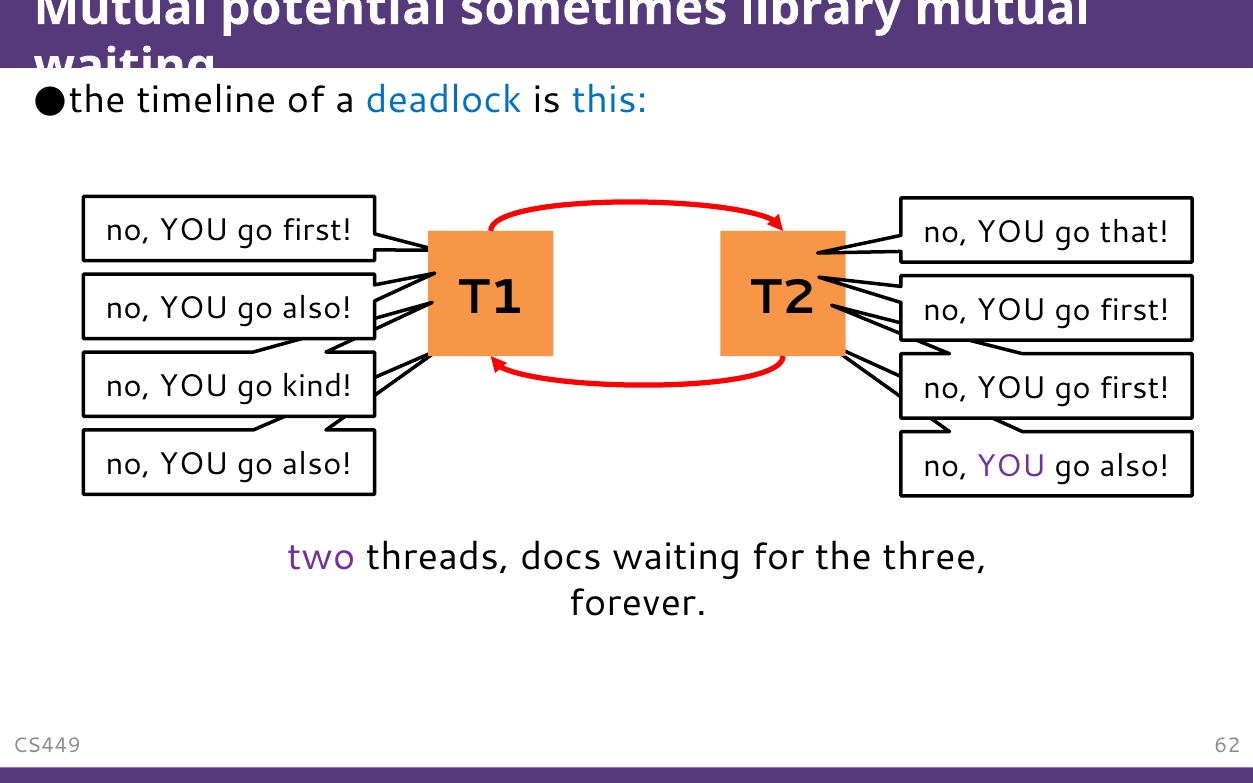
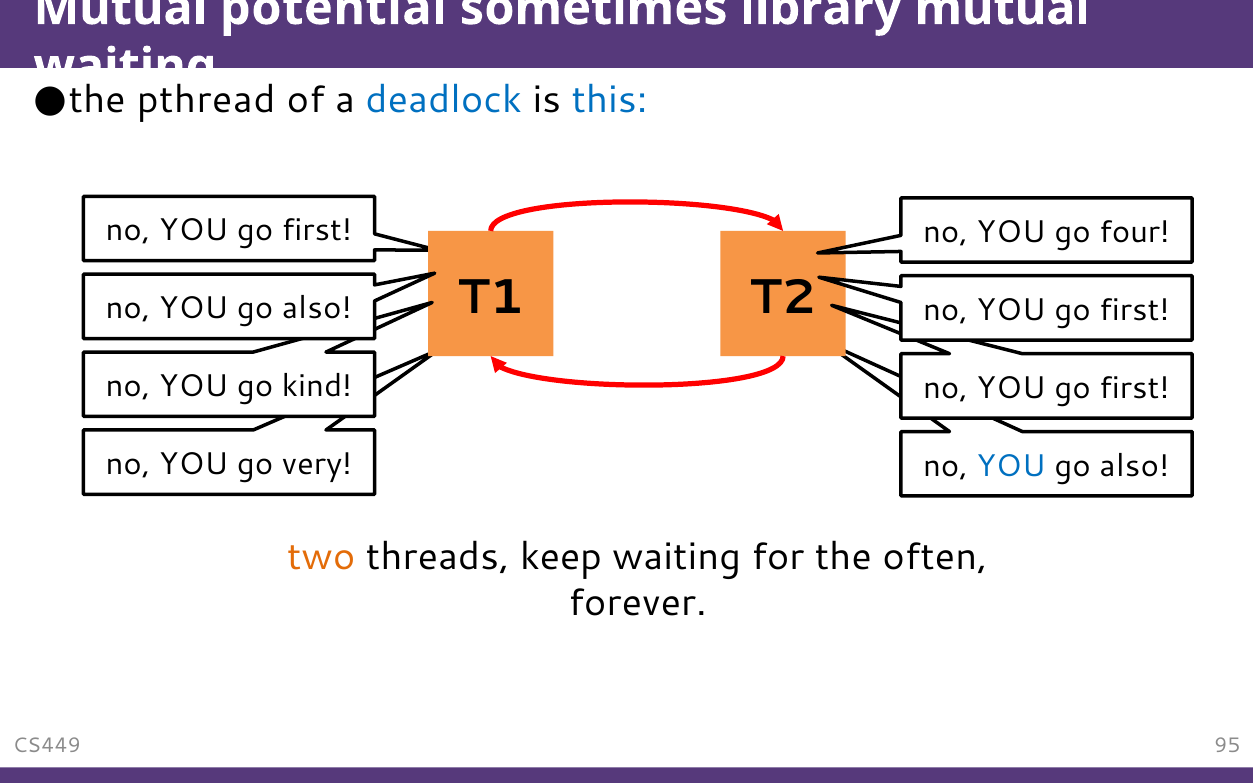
timeline: timeline -> pthread (206, 100)
that: that -> four (1135, 232)
also: also -> very (317, 464)
YOU colour: purple -> blue (1011, 466)
two colour: purple -> orange (321, 557)
docs: docs -> keep (561, 557)
three: three -> often (935, 557)
62: 62 -> 95 (1227, 746)
